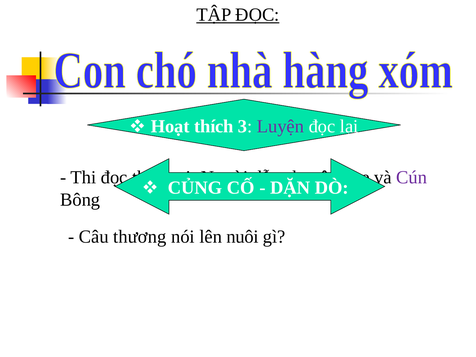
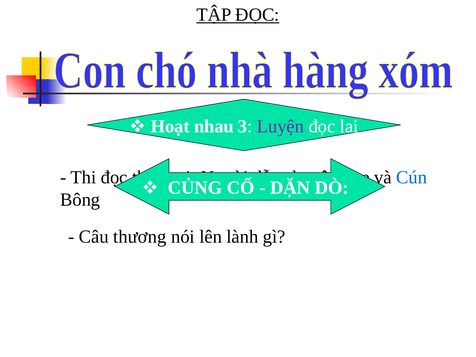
thích: thích -> nhau (214, 126)
Cún colour: purple -> blue (412, 177)
nuôi: nuôi -> lành (242, 237)
